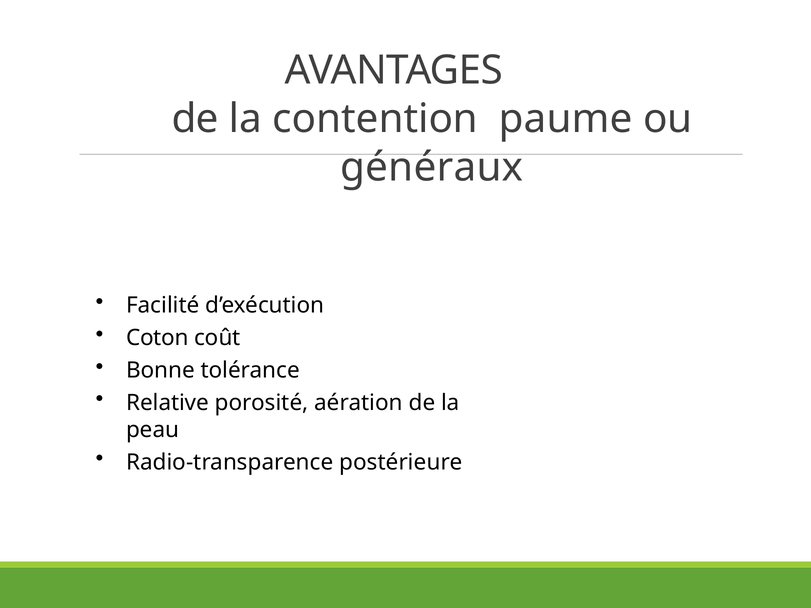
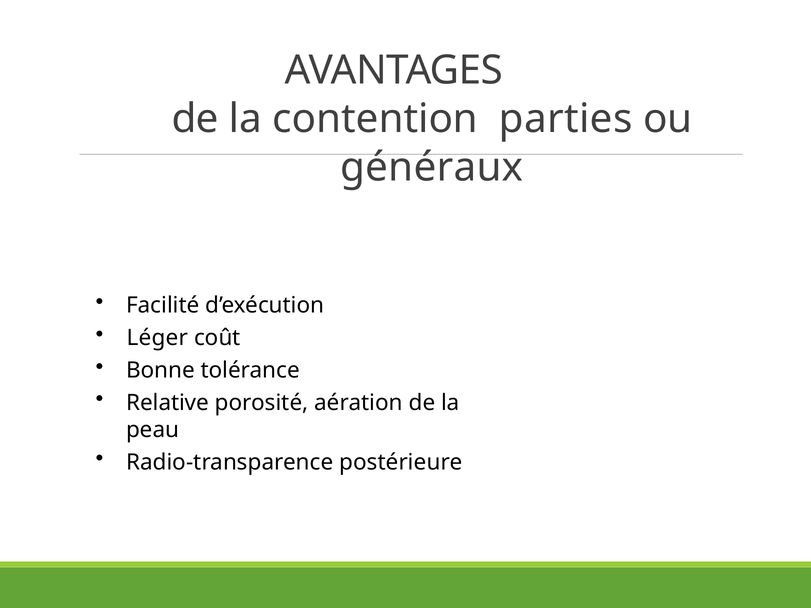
paume: paume -> parties (566, 119)
Coton: Coton -> Léger (157, 338)
